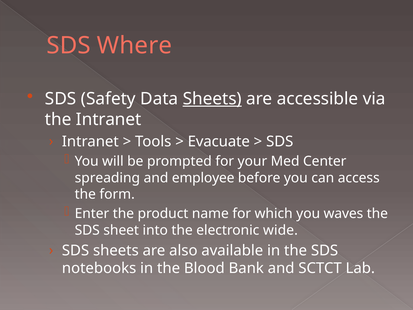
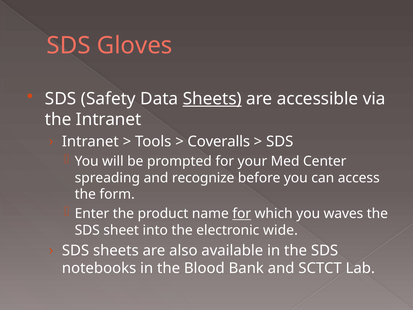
Where: Where -> Gloves (135, 45)
Evacuate: Evacuate -> Coveralls (219, 141)
employee: employee -> recognize (203, 178)
for underline: none -> present (242, 214)
